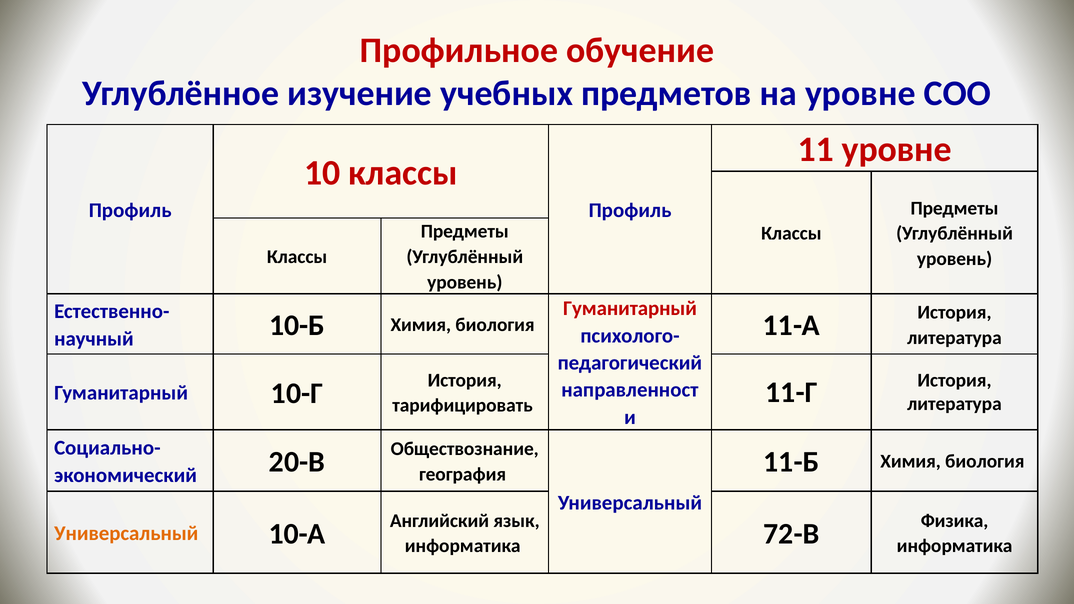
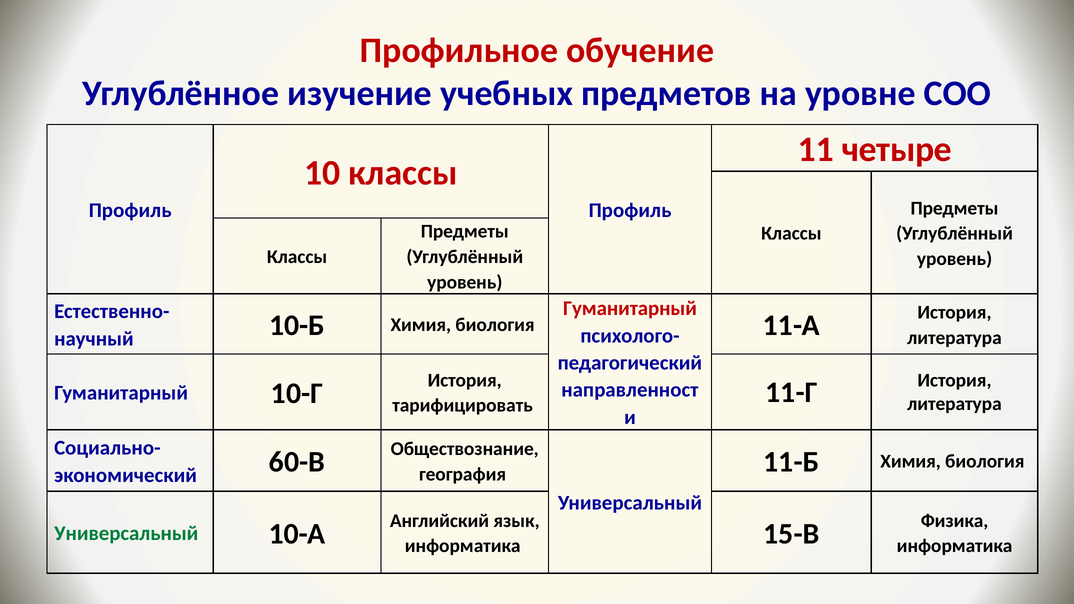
11 уровне: уровне -> четыре (897, 150)
20-В: 20-В -> 60-В (297, 462)
Универсальный colour: orange -> green (126, 534)
72-В: 72-В -> 15-В (791, 534)
